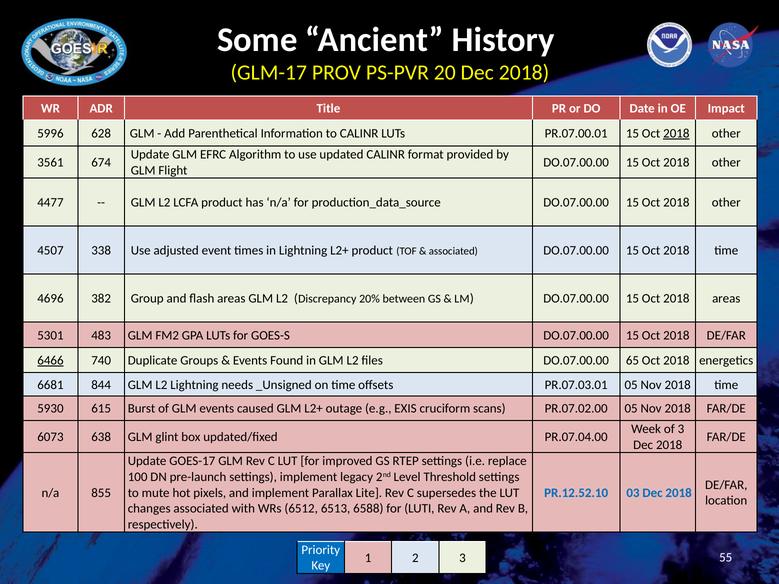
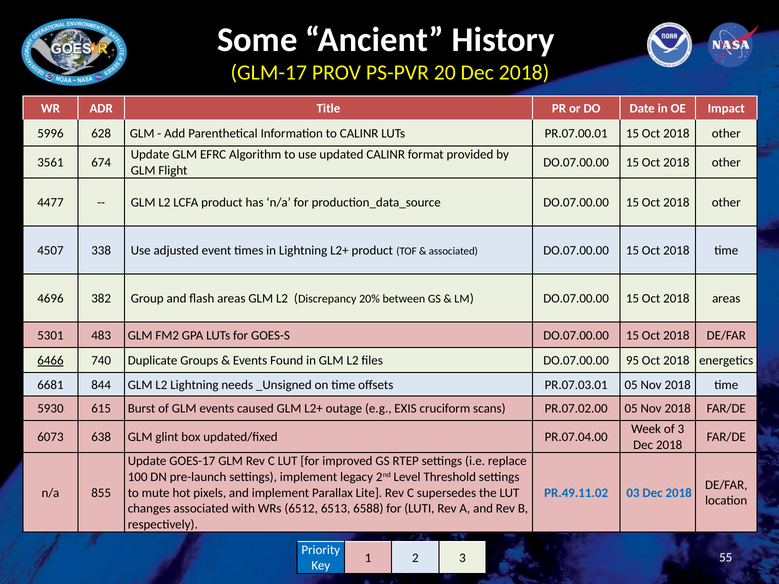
2018 underline: present -> none (676, 133)
65: 65 -> 95 (632, 361)
PR.12.52.10: PR.12.52.10 -> PR.49.11.02 (576, 493)
